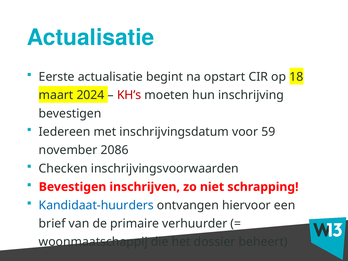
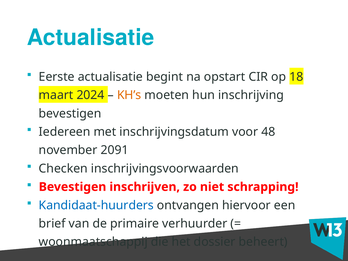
KH’s colour: red -> orange (129, 95)
59: 59 -> 48 (268, 132)
2086: 2086 -> 2091 (115, 150)
